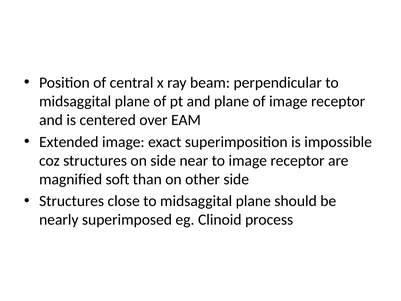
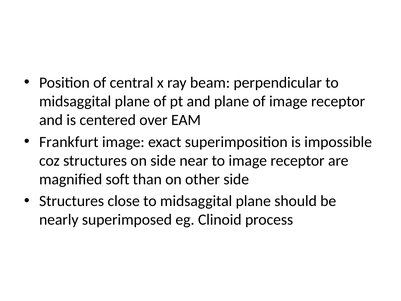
Extended: Extended -> Frankfurt (69, 142)
